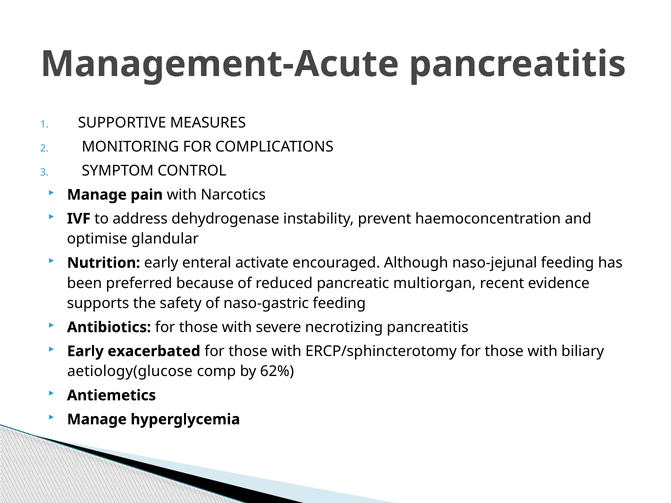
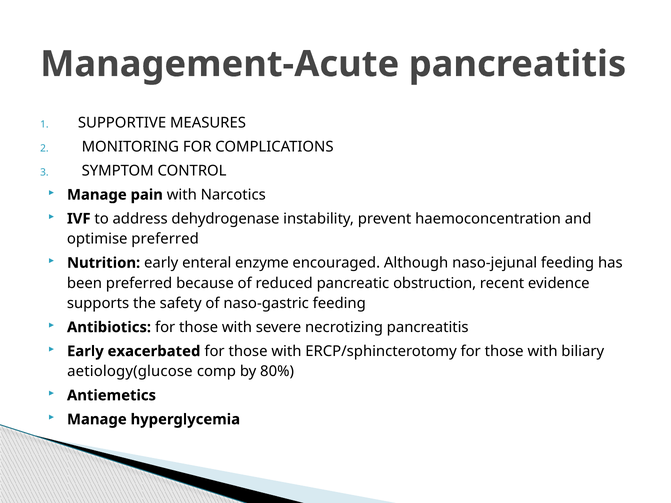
optimise glandular: glandular -> preferred (165, 239)
activate: activate -> enzyme (262, 263)
multiorgan: multiorgan -> obstruction (435, 283)
62%: 62% -> 80% (277, 372)
